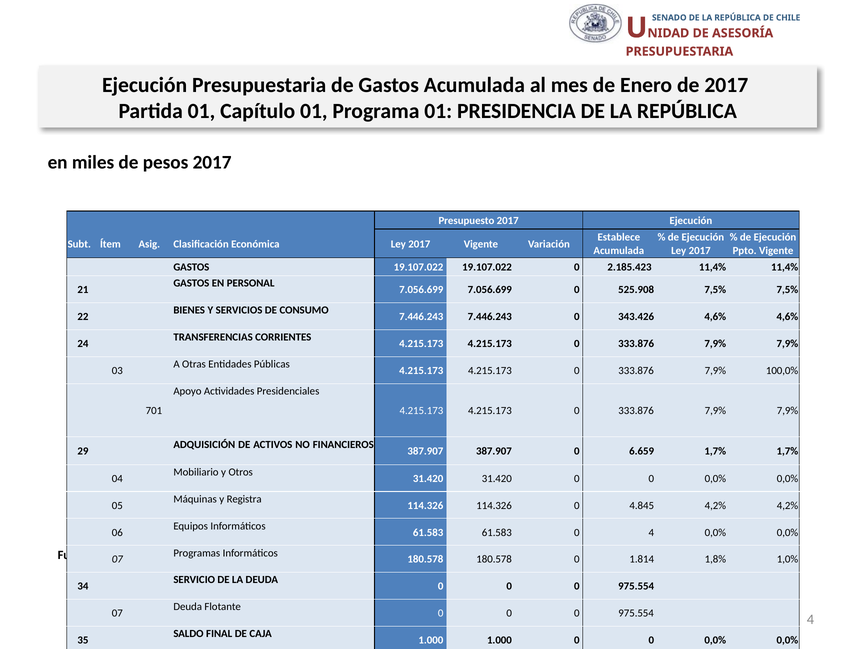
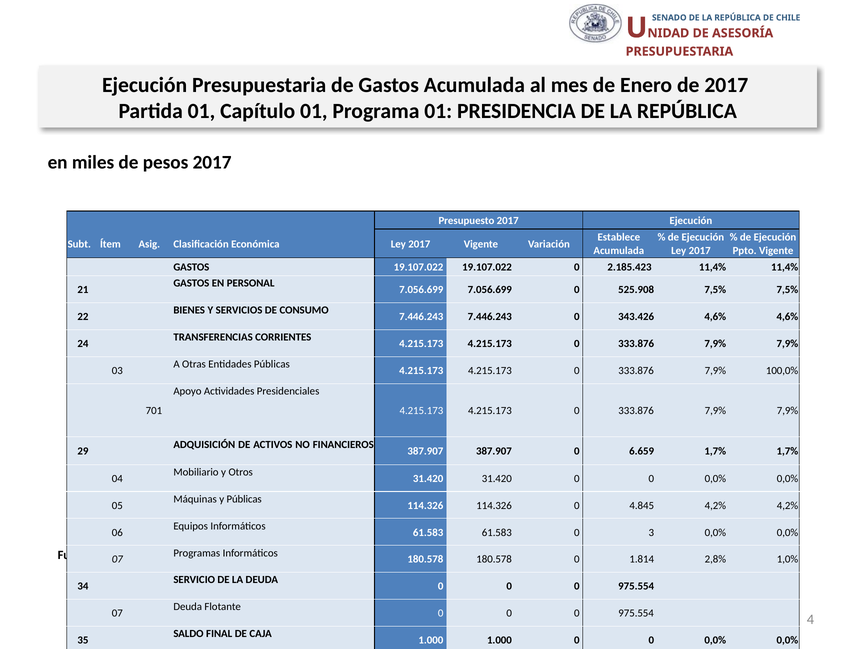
y Registra: Registra -> Públicas (244, 499)
0 4: 4 -> 3 (651, 533)
1,8%: 1,8% -> 2,8% (715, 560)
